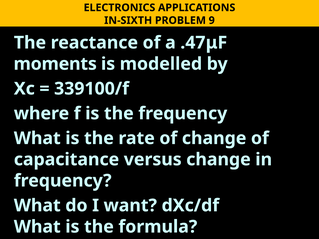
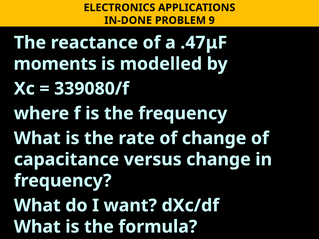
IN-SIXTH: IN-SIXTH -> IN-DONE (128, 20)
339100/f: 339100/f -> 339080/f (92, 89)
